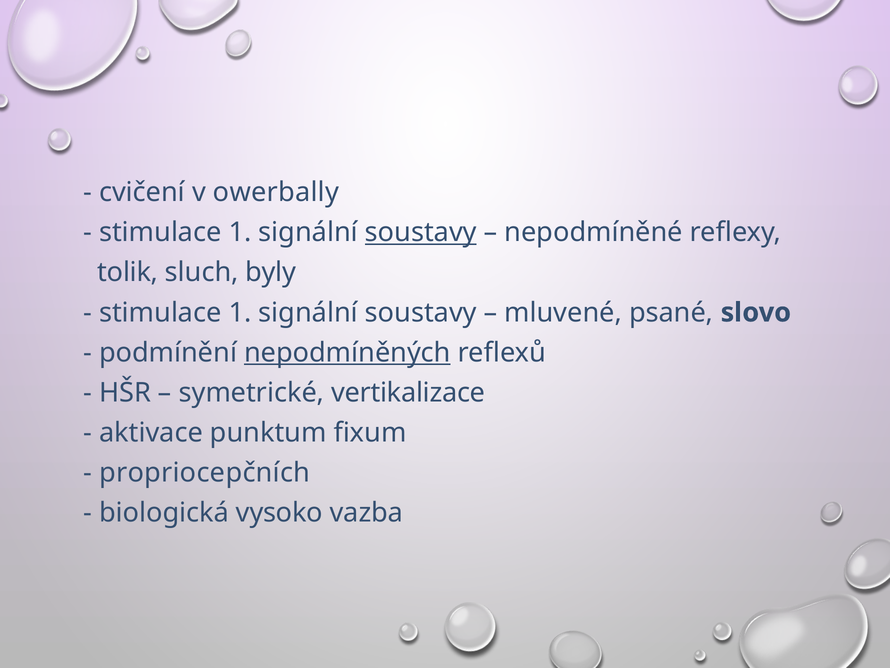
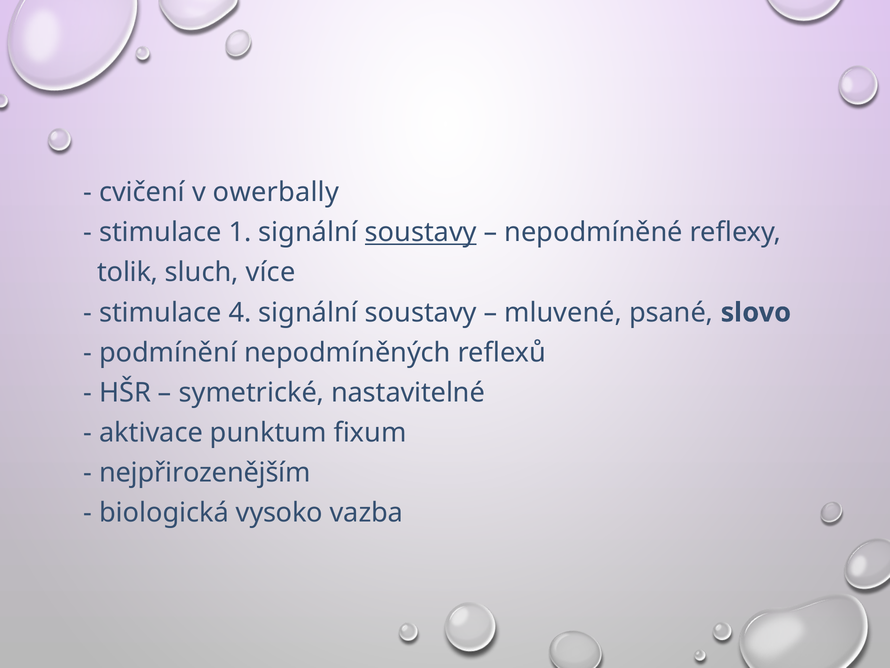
byly: byly -> více (271, 272)
1: 1 -> 4 (240, 312)
nepodmíněných underline: present -> none (347, 352)
vertikalizace: vertikalizace -> nastavitelné (408, 392)
propriocepčních: propriocepčních -> nejpřirozenějším (205, 472)
